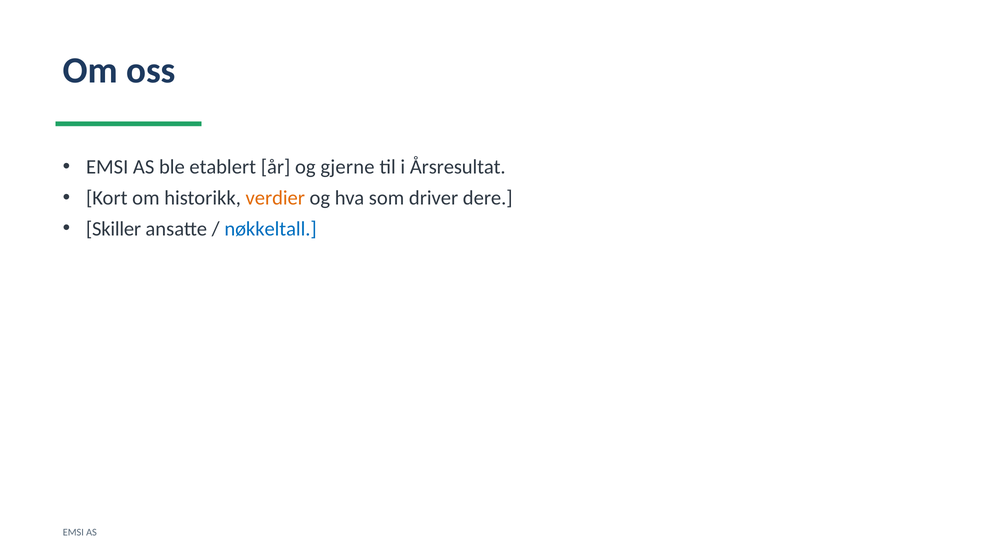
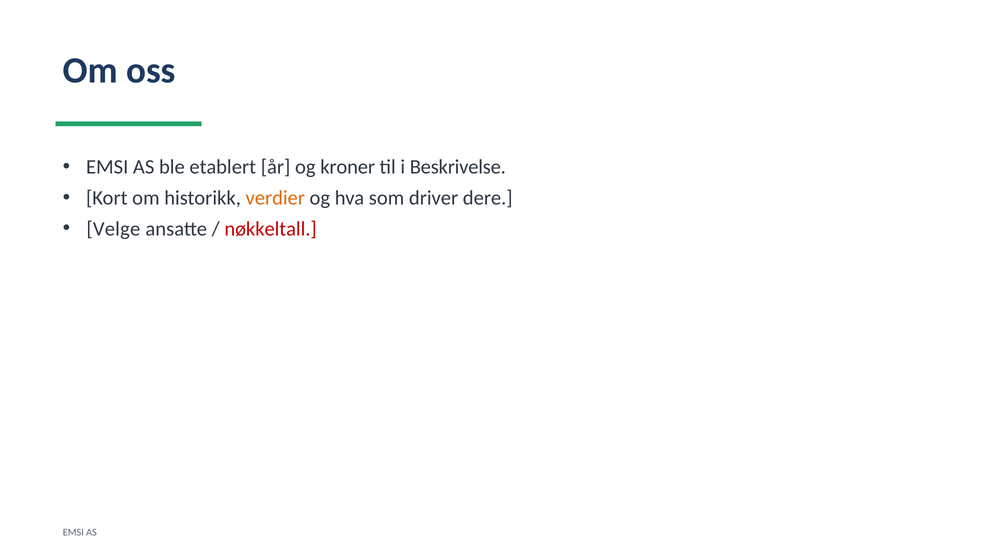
gjerne: gjerne -> kroner (348, 167)
Årsresultat: Årsresultat -> Beskrivelse (458, 167)
Skiller: Skiller -> Velge (113, 229)
nøkkeltall colour: blue -> red (271, 229)
